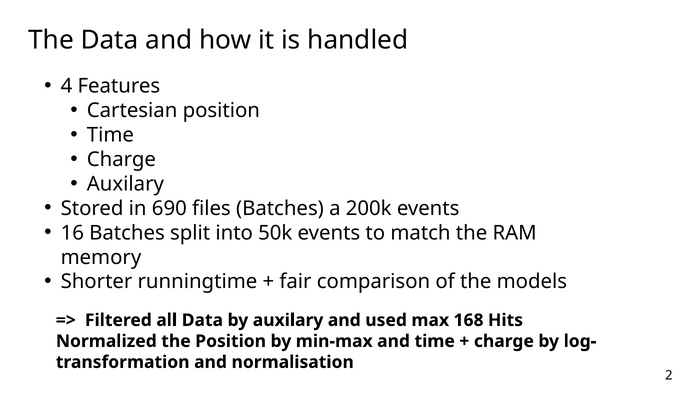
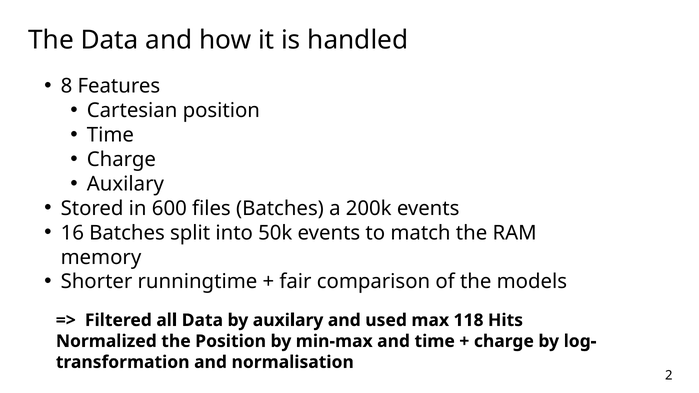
4: 4 -> 8 (66, 86)
690: 690 -> 600 (169, 208)
168: 168 -> 118 (469, 320)
